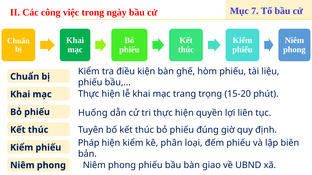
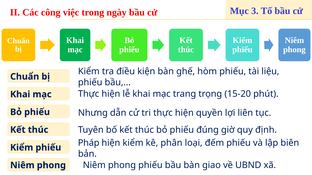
7: 7 -> 3 (255, 11)
Huống: Huống -> Nhưng (93, 113)
